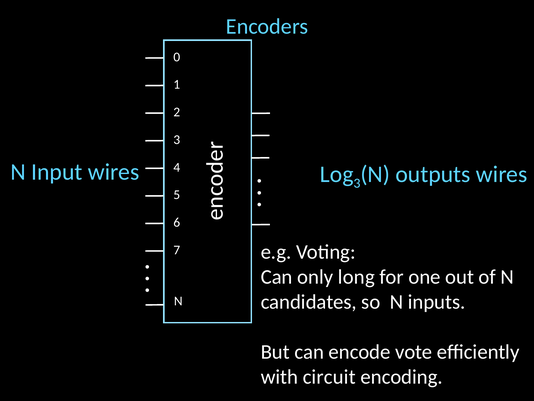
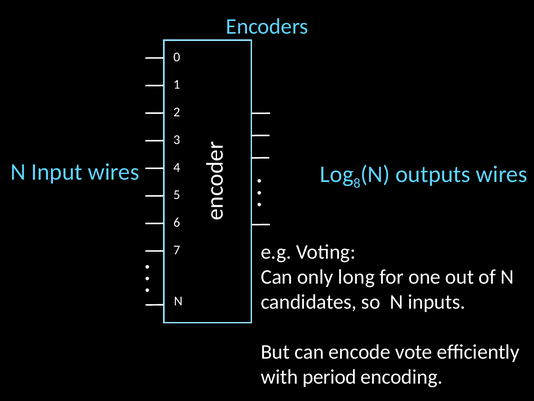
3: 3 -> 8 (357, 183)
circuit: circuit -> period (329, 376)
